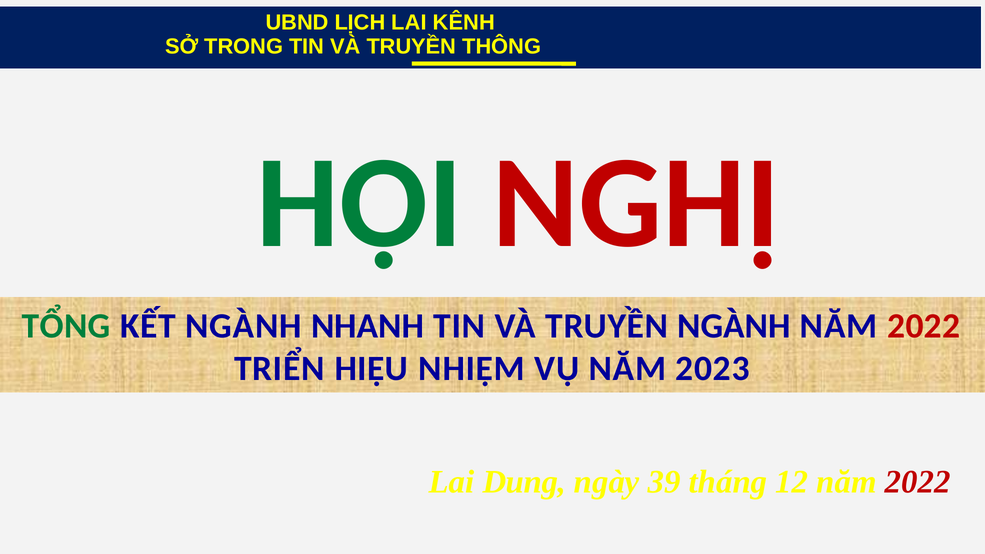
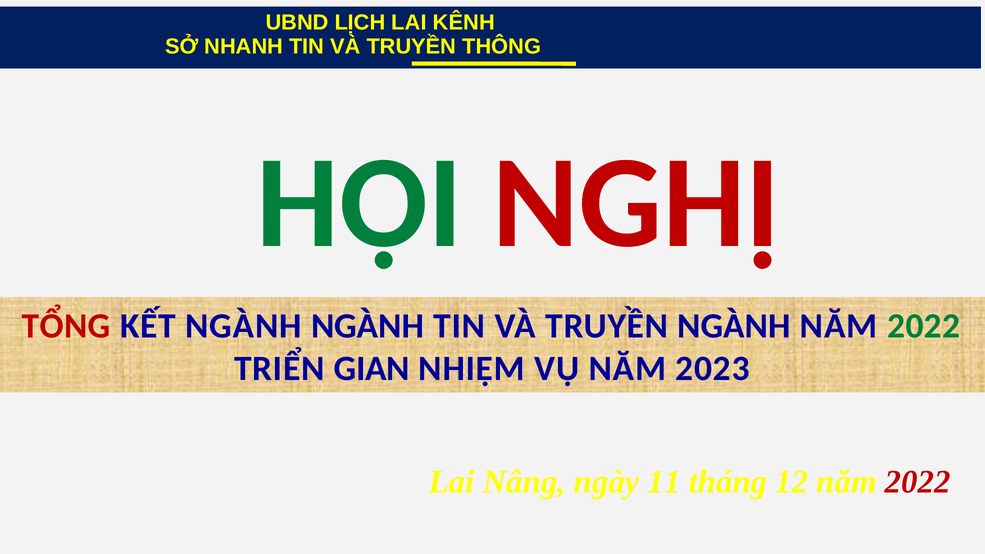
TRONG: TRONG -> NHANH (244, 47)
TỔNG colour: green -> red (66, 326)
NGÀNH NHANH: NHANH -> NGÀNH (368, 326)
2022 colour: red -> green (924, 326)
HIỆU: HIỆU -> GIAN (372, 369)
Dung: Dung -> Nâng (524, 482)
39: 39 -> 11 (664, 482)
